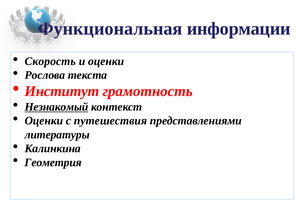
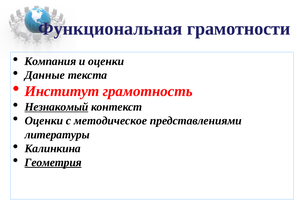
информации: информации -> грамотности (239, 29)
Скорость: Скорость -> Компания (50, 61)
Рослова: Рослова -> Данные (45, 75)
путешествия: путешествия -> методическое (111, 121)
Геометрия underline: none -> present (53, 162)
